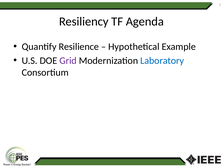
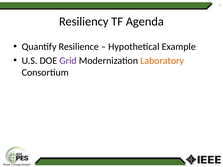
Laboratory colour: blue -> orange (162, 61)
